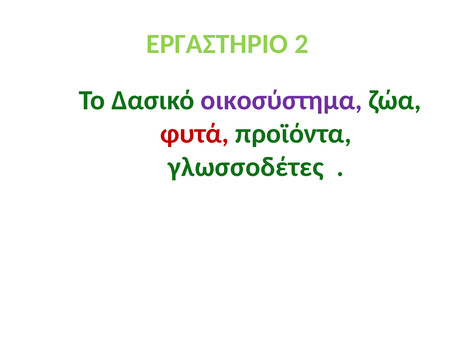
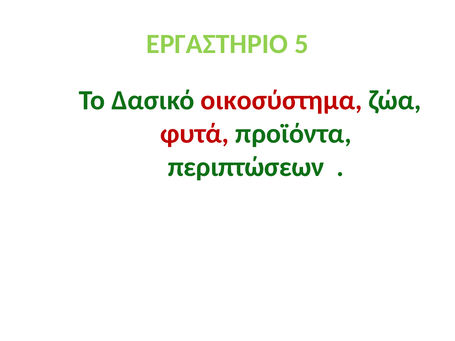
2: 2 -> 5 (301, 44)
οικοσύστημα colour: purple -> red (281, 101)
γλωσσοδέτες: γλωσσοδέτες -> περιπτώσεων (246, 167)
